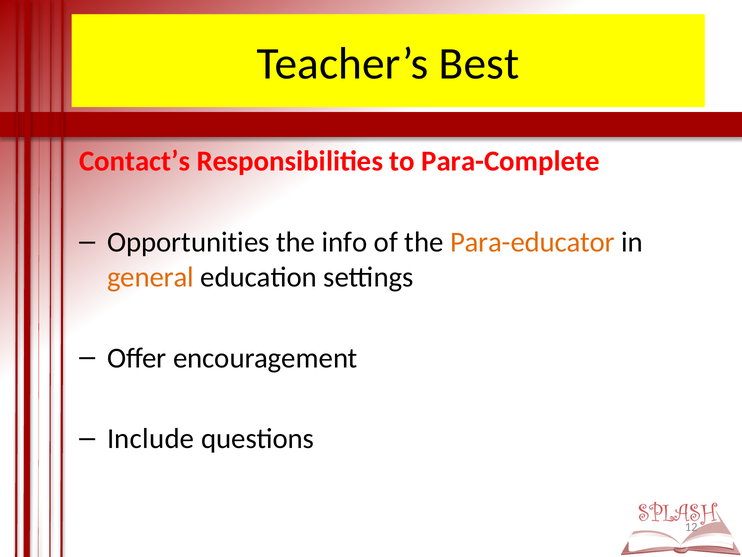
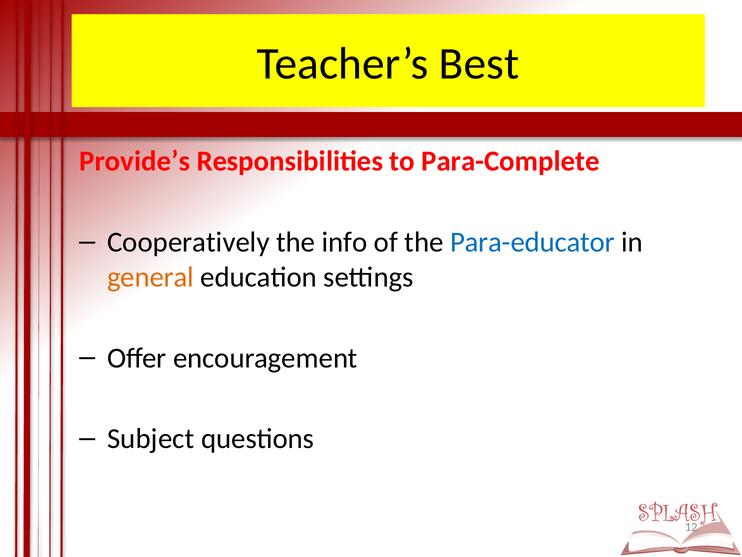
Contact’s: Contact’s -> Provide’s (135, 161)
Opportunities: Opportunities -> Cooperatively (188, 242)
Para-educator colour: orange -> blue (533, 242)
Include: Include -> Subject (151, 439)
